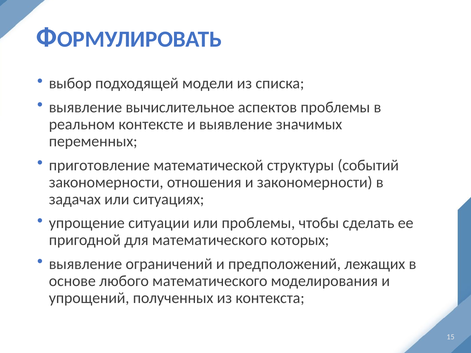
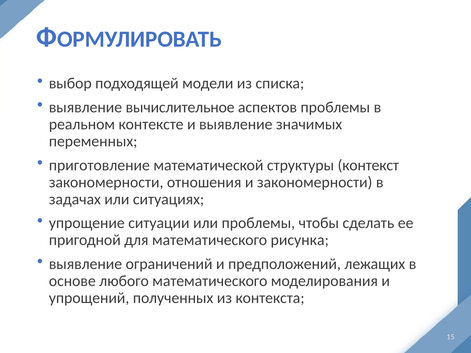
событий: событий -> контекст (368, 165)
которых: которых -> рисунка (300, 240)
